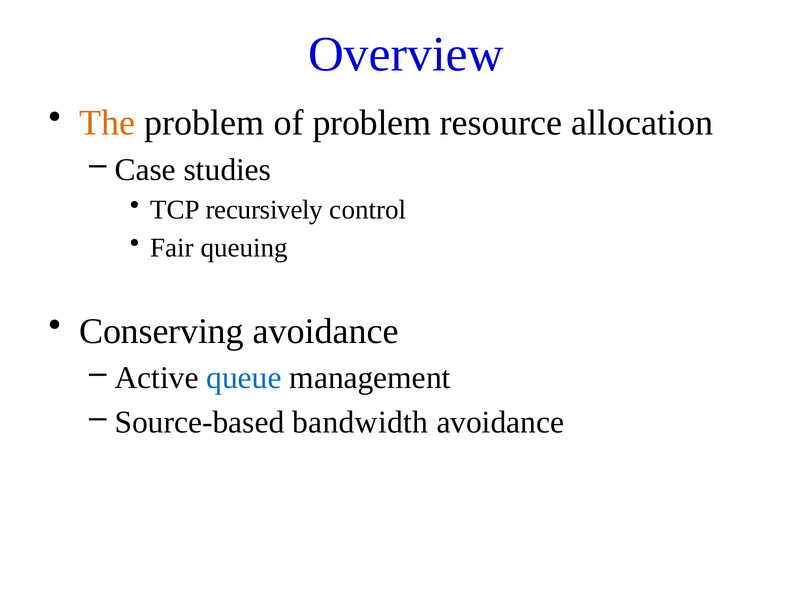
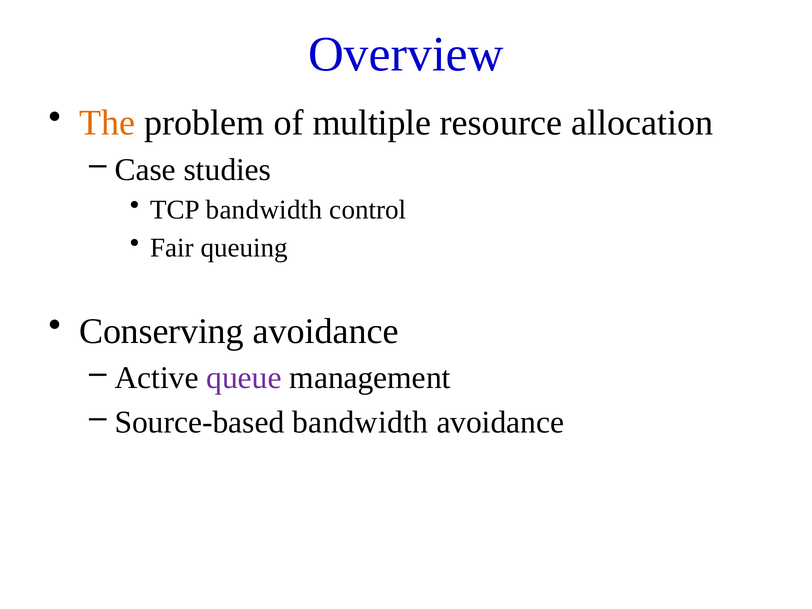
of problem: problem -> multiple (372, 123)
TCP recursively: recursively -> bandwidth (264, 210)
queue colour: blue -> purple (244, 378)
